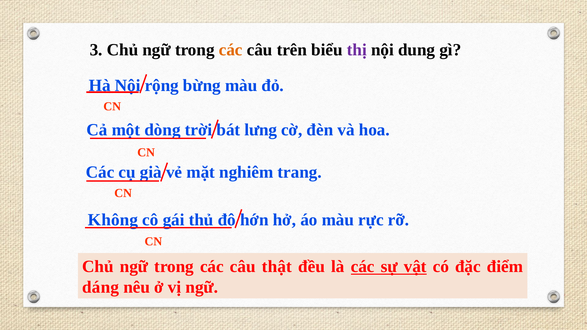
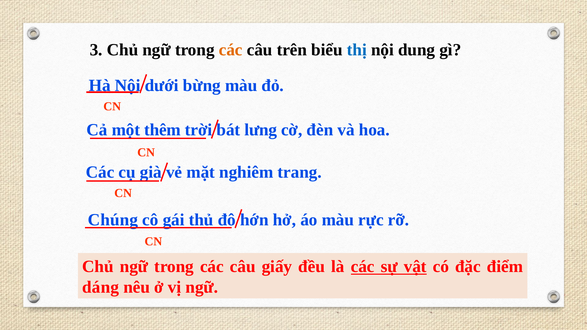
thị colour: purple -> blue (357, 50)
rộng: rộng -> dưới (162, 86)
dòng: dòng -> thêm (163, 130)
Không: Không -> Chúng (113, 220)
thật: thật -> giấy (277, 267)
